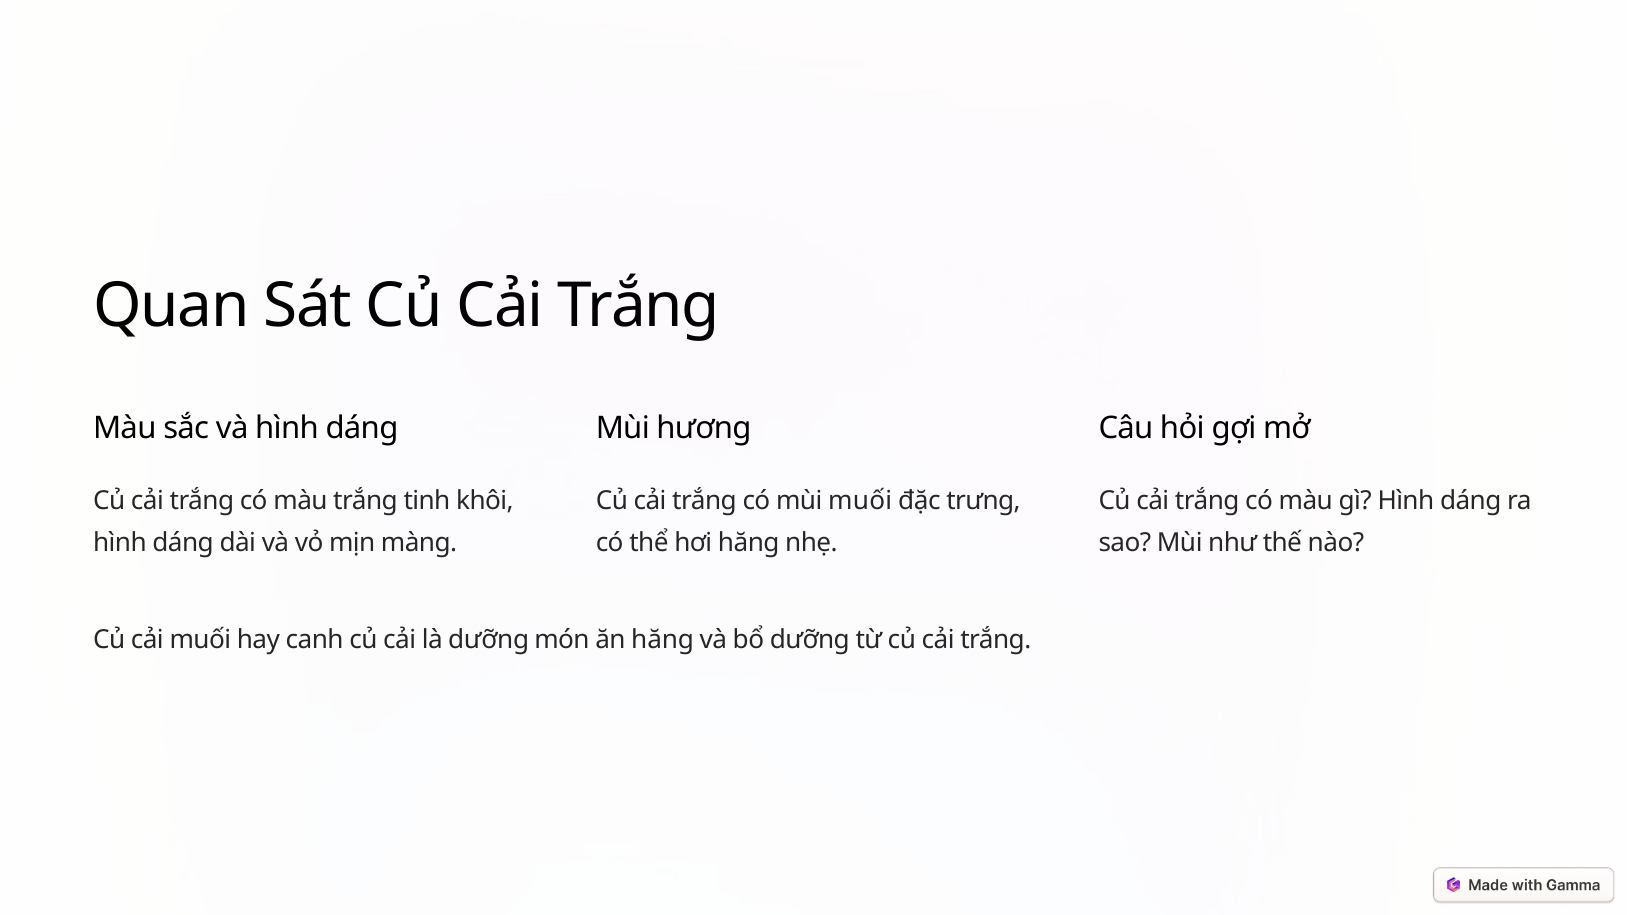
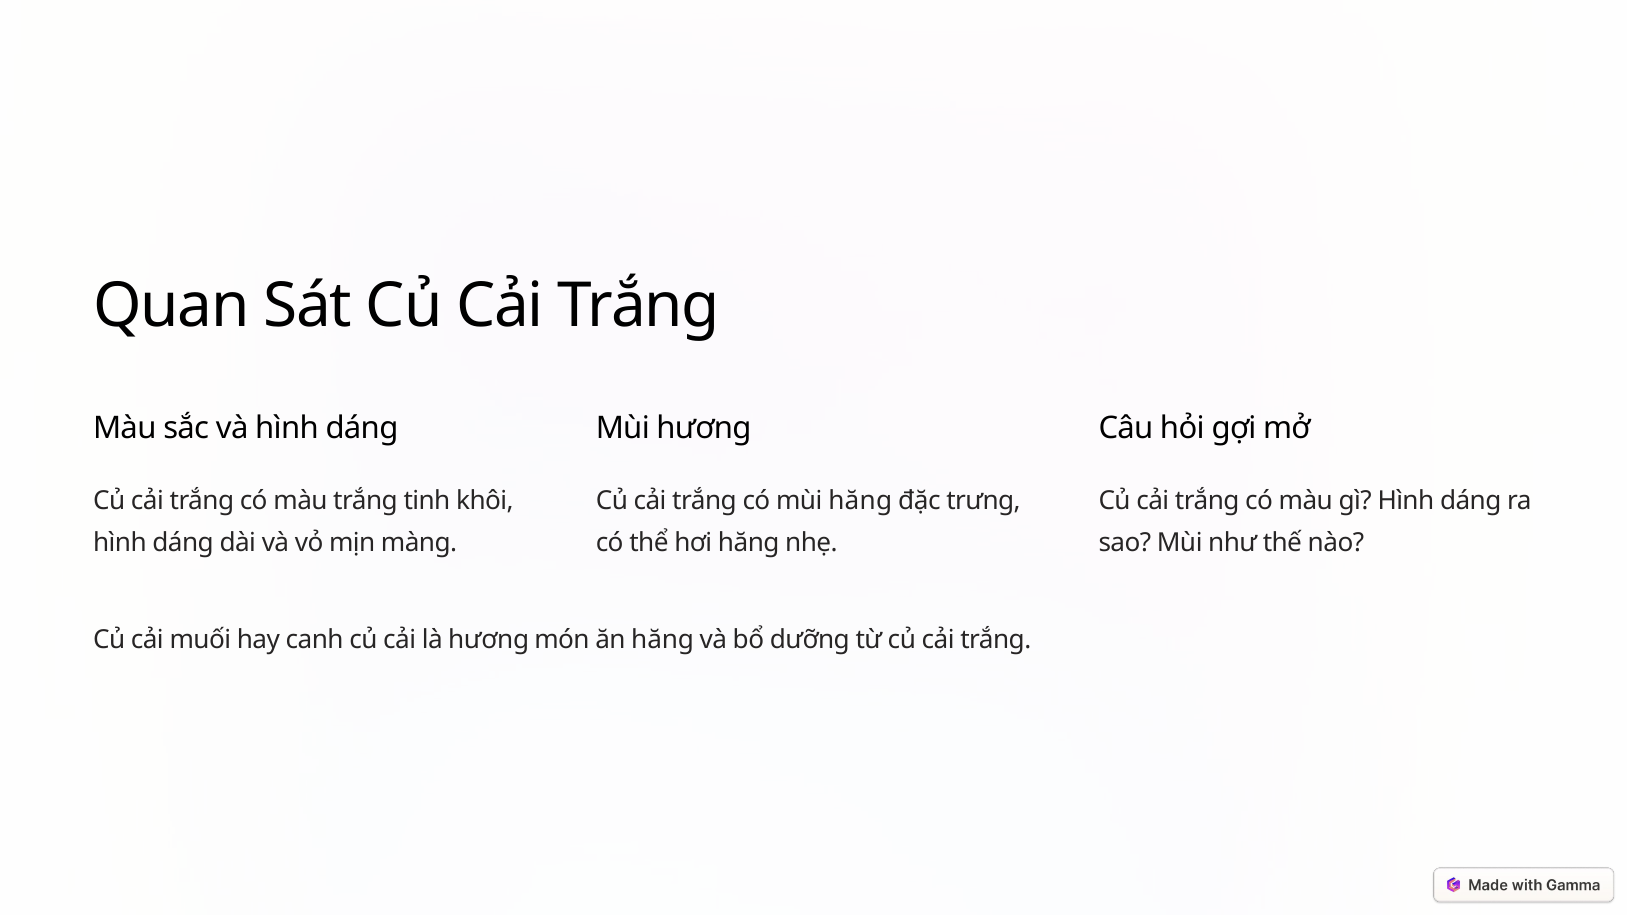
mùi muối: muối -> hăng (860, 500)
là dưỡng: dưỡng -> hương (489, 640)
